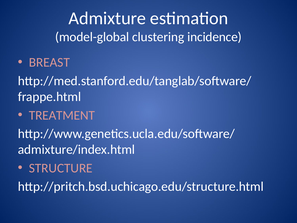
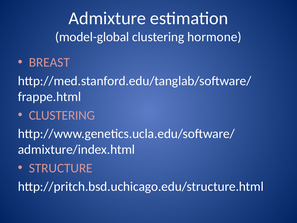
incidence: incidence -> hormone (214, 37)
TREATMENT: TREATMENT -> CLUSTERING (62, 115)
